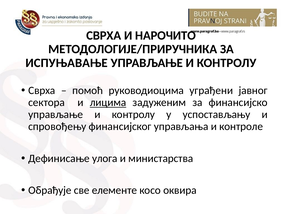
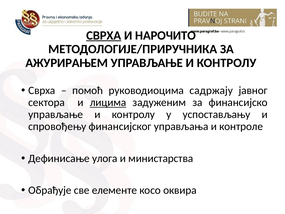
СВРХА underline: none -> present (104, 35)
ИСПУЊАВАЊЕ: ИСПУЊАВАЊЕ -> АЖУРИРАЊЕМ (67, 63)
уграђени: уграђени -> садржају (211, 90)
